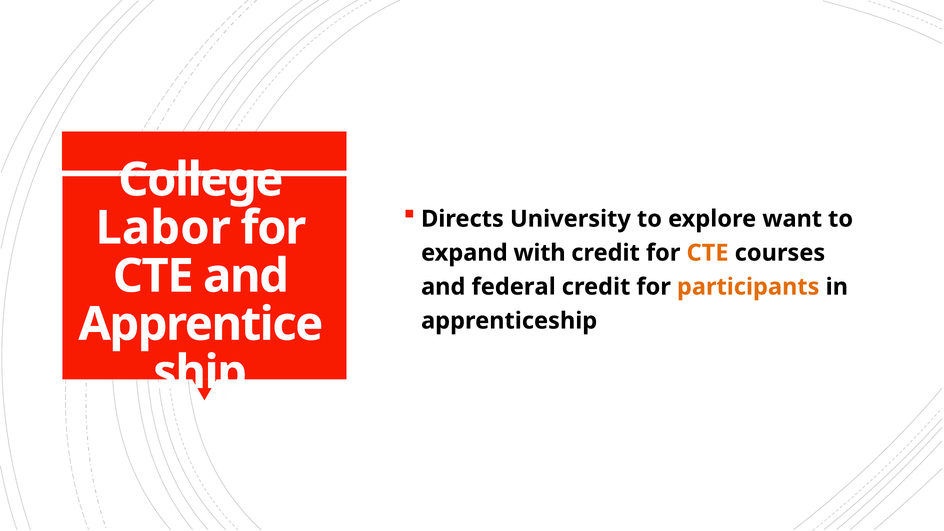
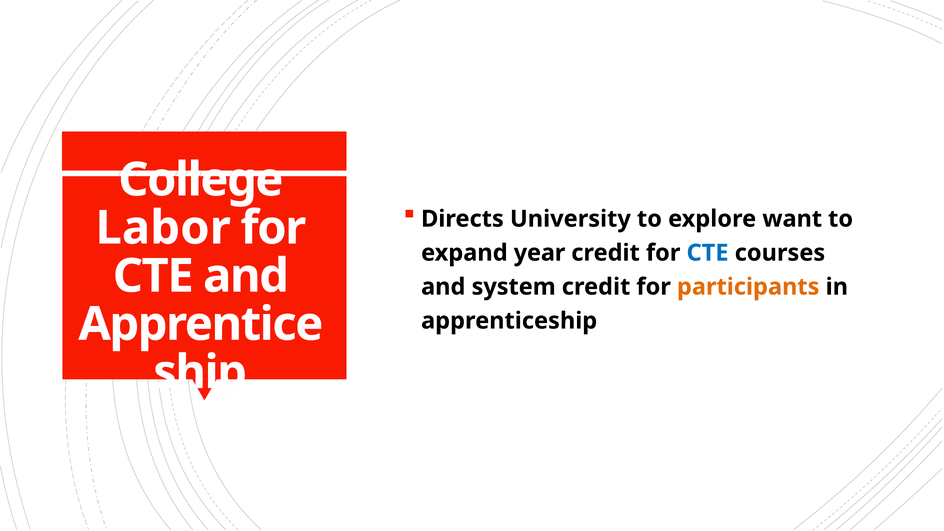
with: with -> year (540, 253)
CTE colour: orange -> blue (708, 253)
federal: federal -> system (514, 287)
